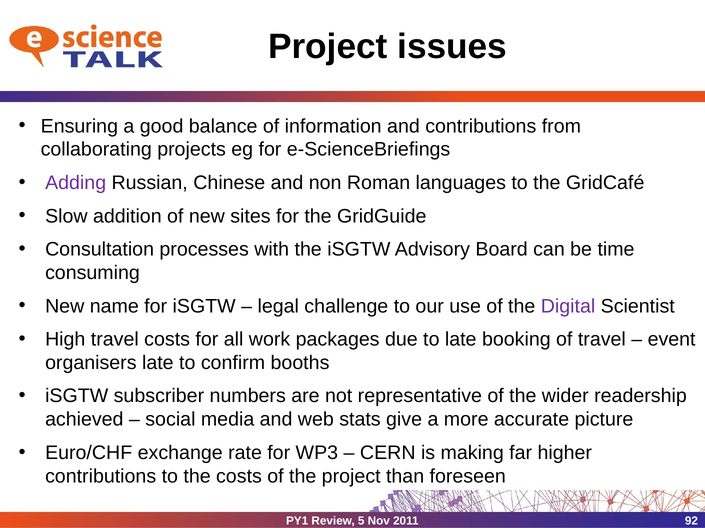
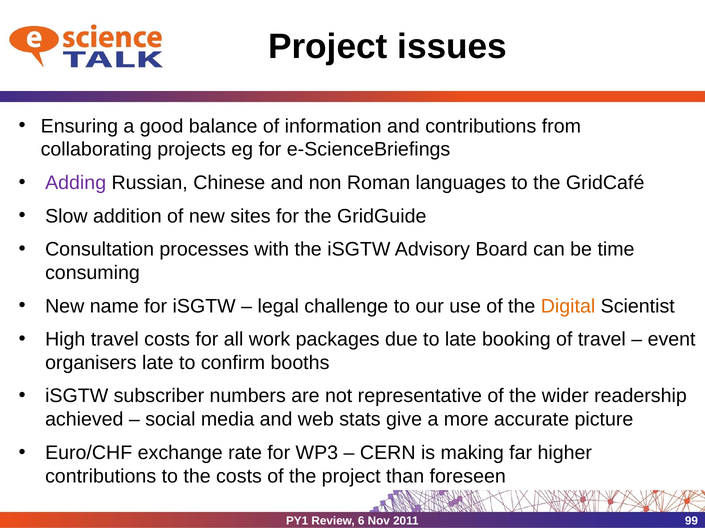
Digital colour: purple -> orange (568, 306)
5: 5 -> 6 (361, 522)
92: 92 -> 99 (691, 522)
